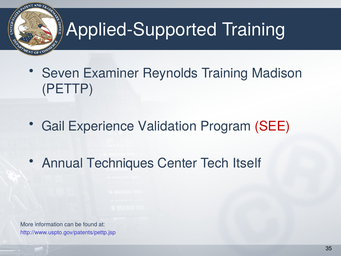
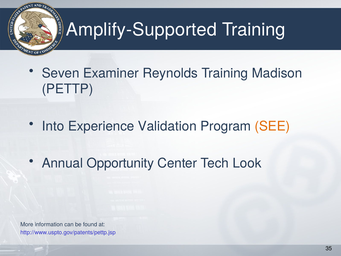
Applied-Supported: Applied-Supported -> Amplify-Supported (141, 30)
Gail: Gail -> Into (53, 126)
SEE colour: red -> orange (272, 126)
Techniques: Techniques -> Opportunity (120, 163)
Itself: Itself -> Look (247, 163)
